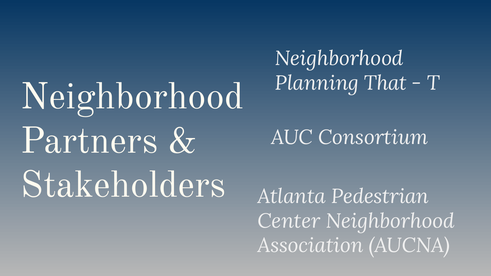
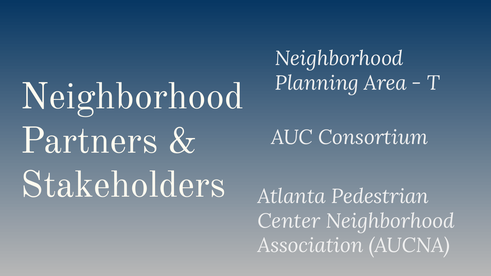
That: That -> Area (385, 83)
